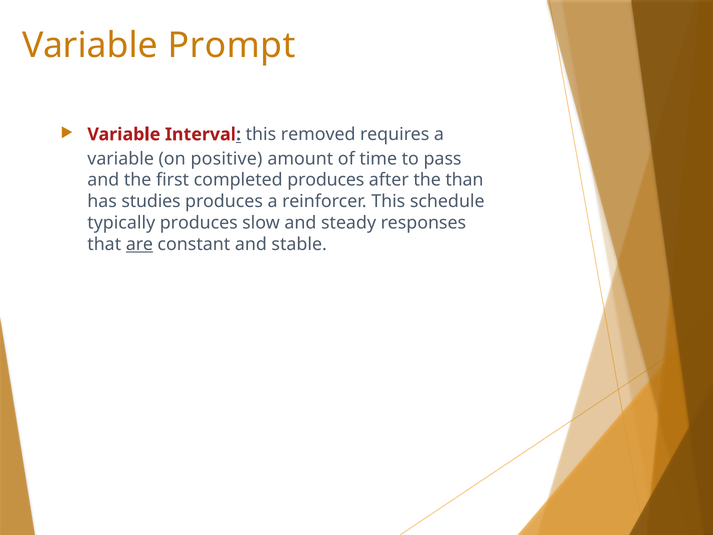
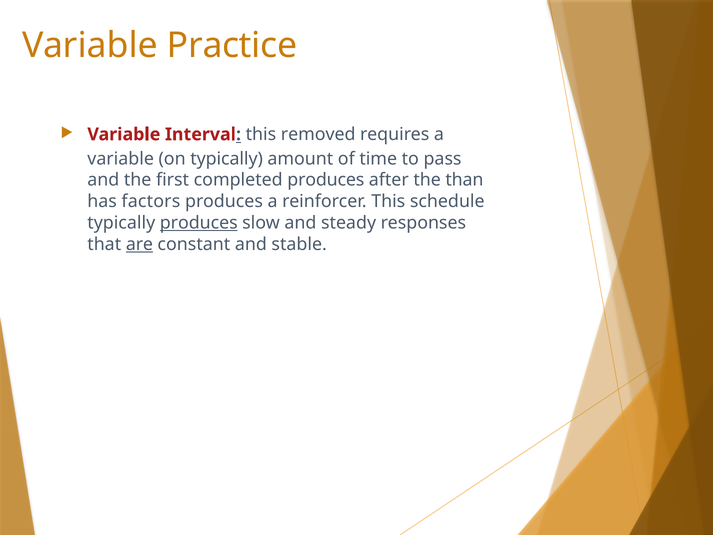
Prompt: Prompt -> Practice (232, 45)
on positive: positive -> typically (227, 159)
studies: studies -> factors (151, 201)
produces underline: none -> present (199, 223)
